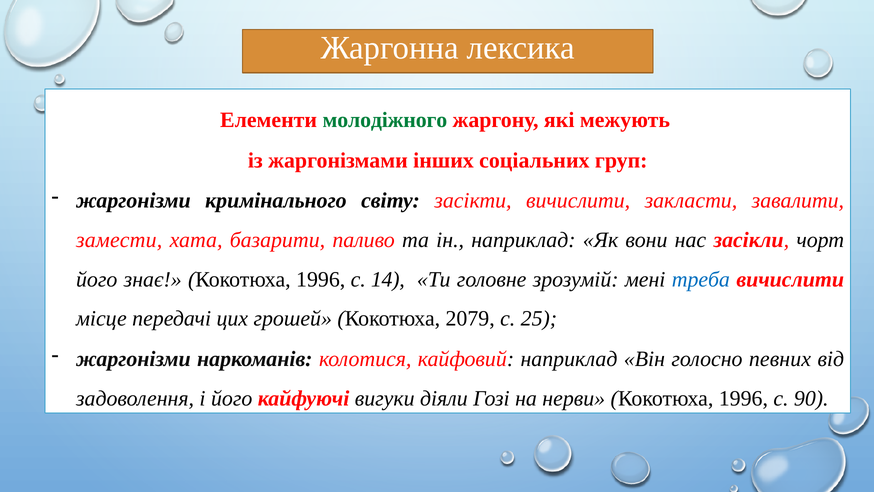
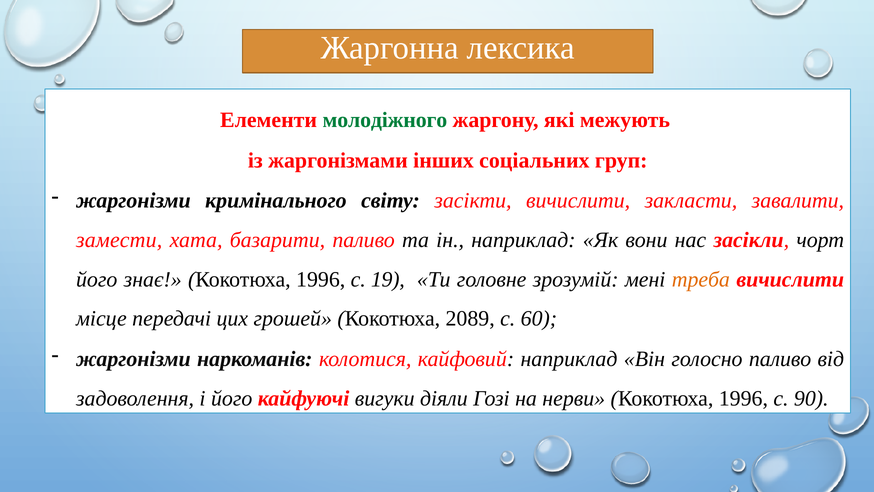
14: 14 -> 19 (388, 279)
треба colour: blue -> orange (701, 279)
2079: 2079 -> 2089 (470, 318)
25: 25 -> 60 (539, 318)
голосно певних: певних -> паливо (780, 359)
